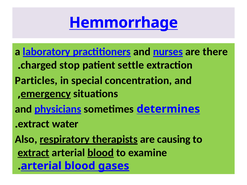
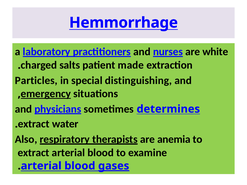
there: there -> white (215, 52)
stop: stop -> salts (70, 65)
settle: settle -> made (131, 65)
concentration: concentration -> distinguishing (138, 81)
causing: causing -> anemia (174, 139)
extract underline: present -> none (34, 153)
blood underline: present -> none (101, 153)
